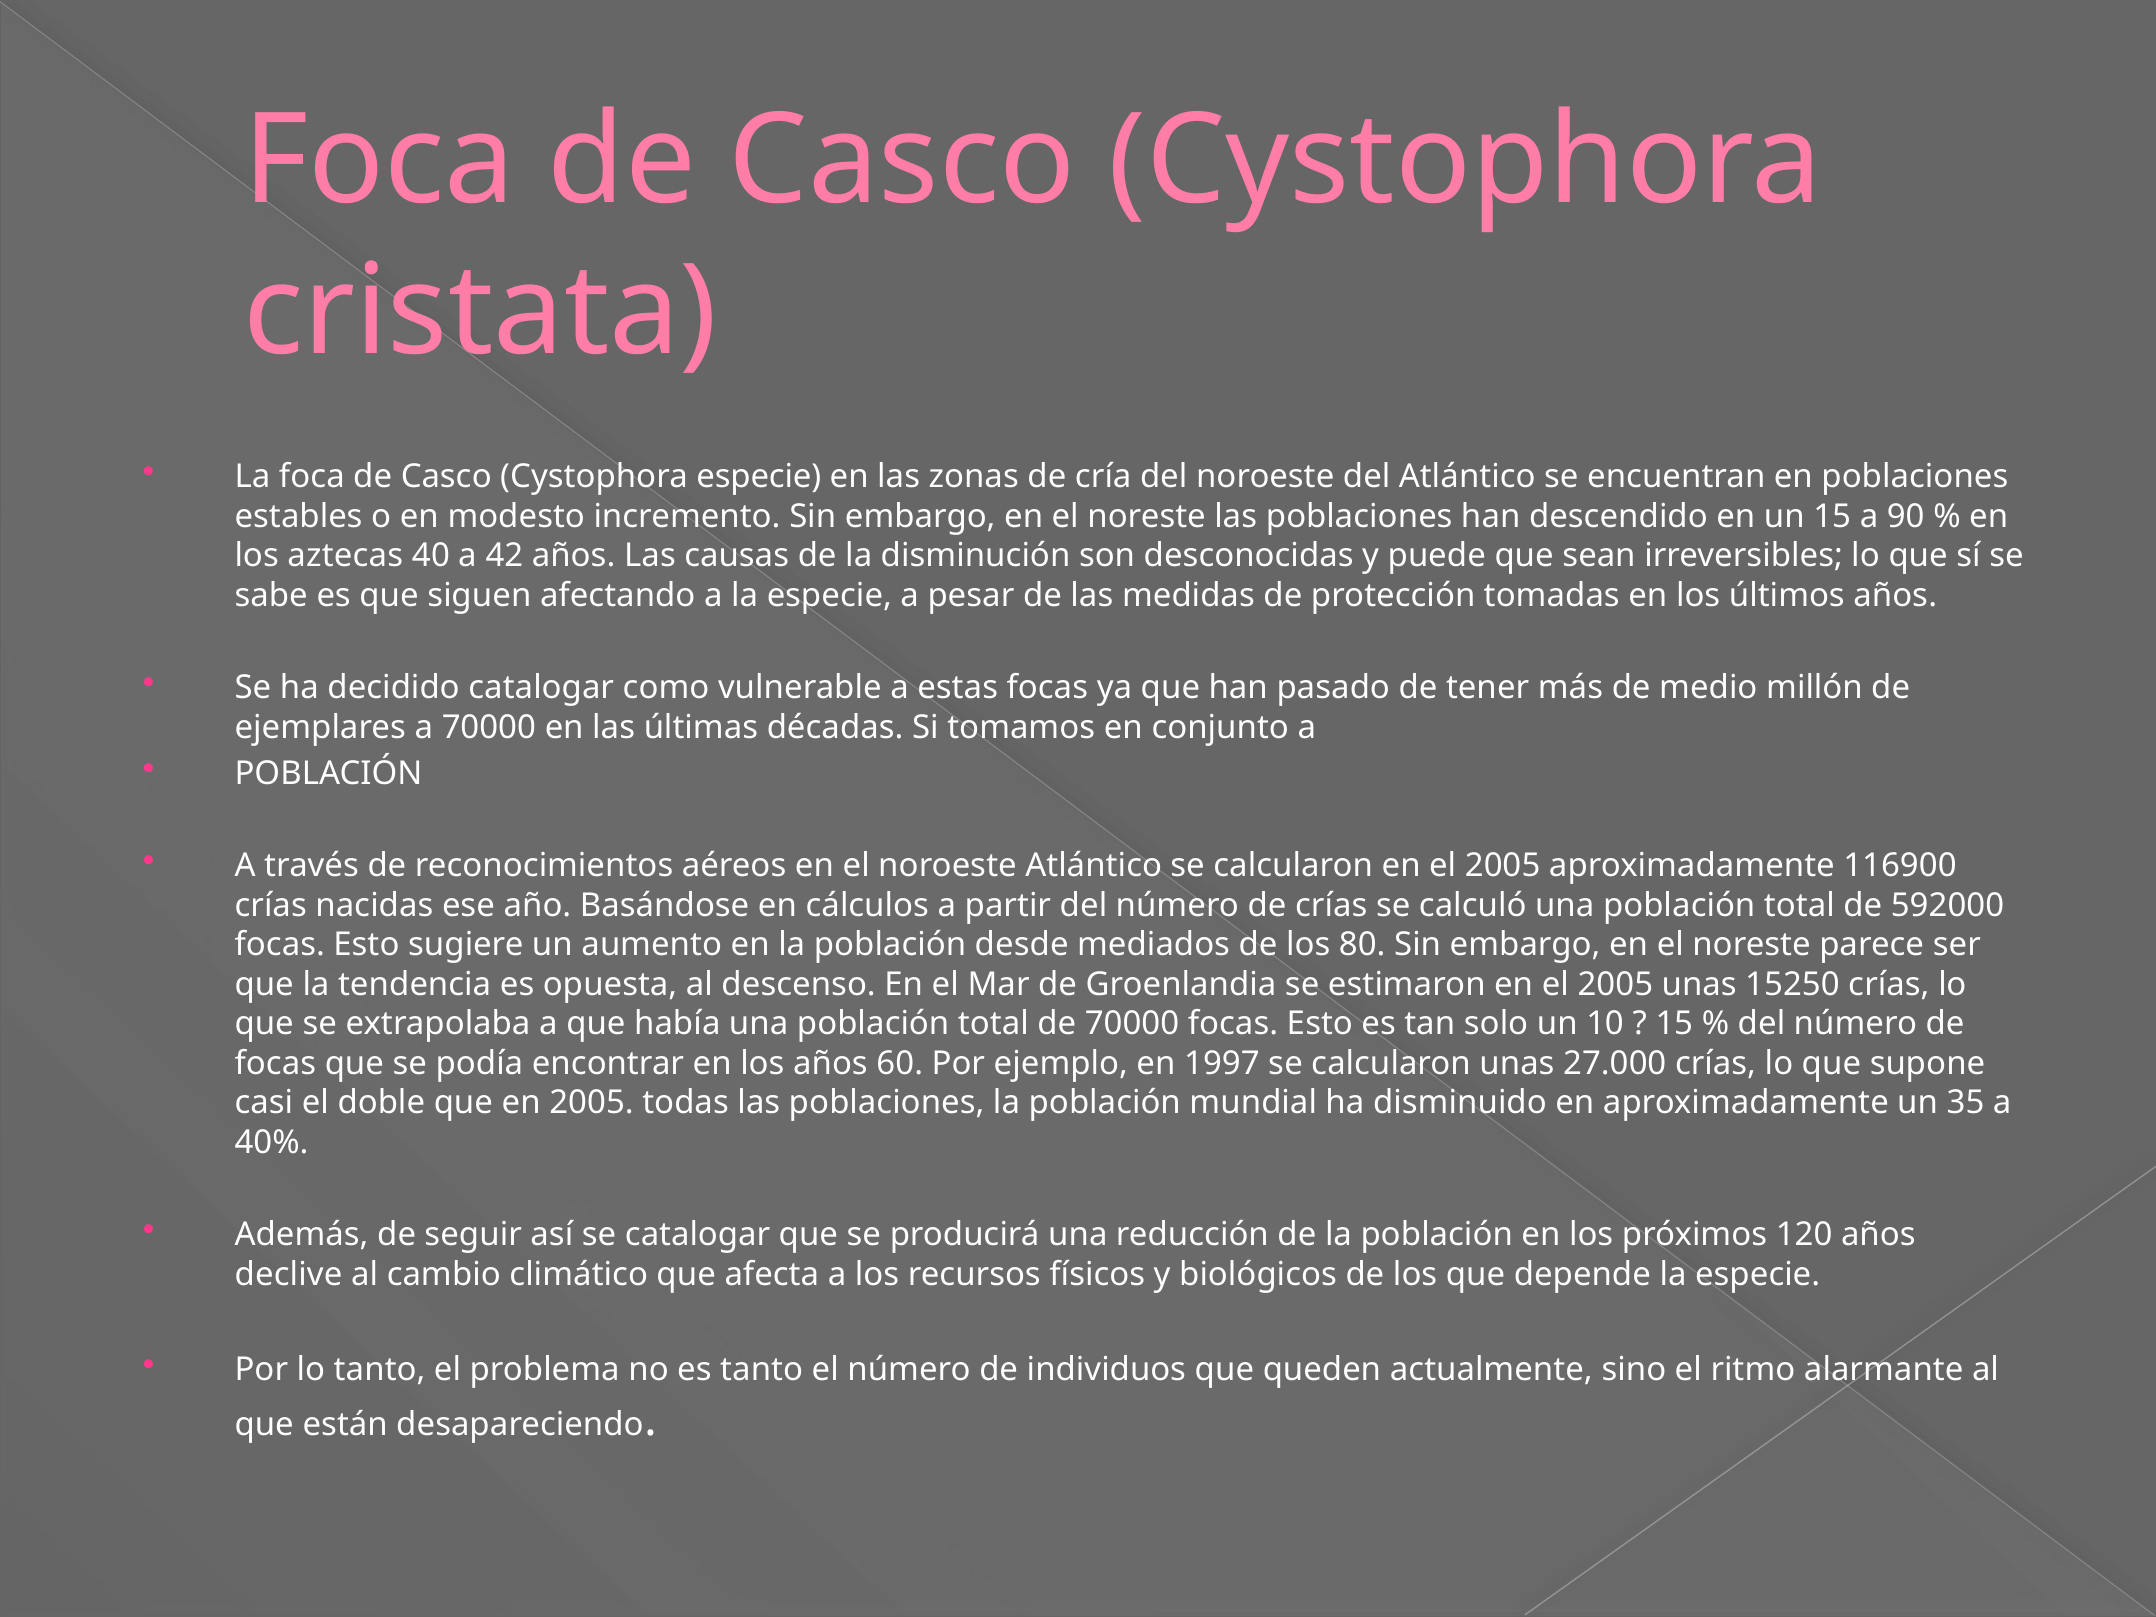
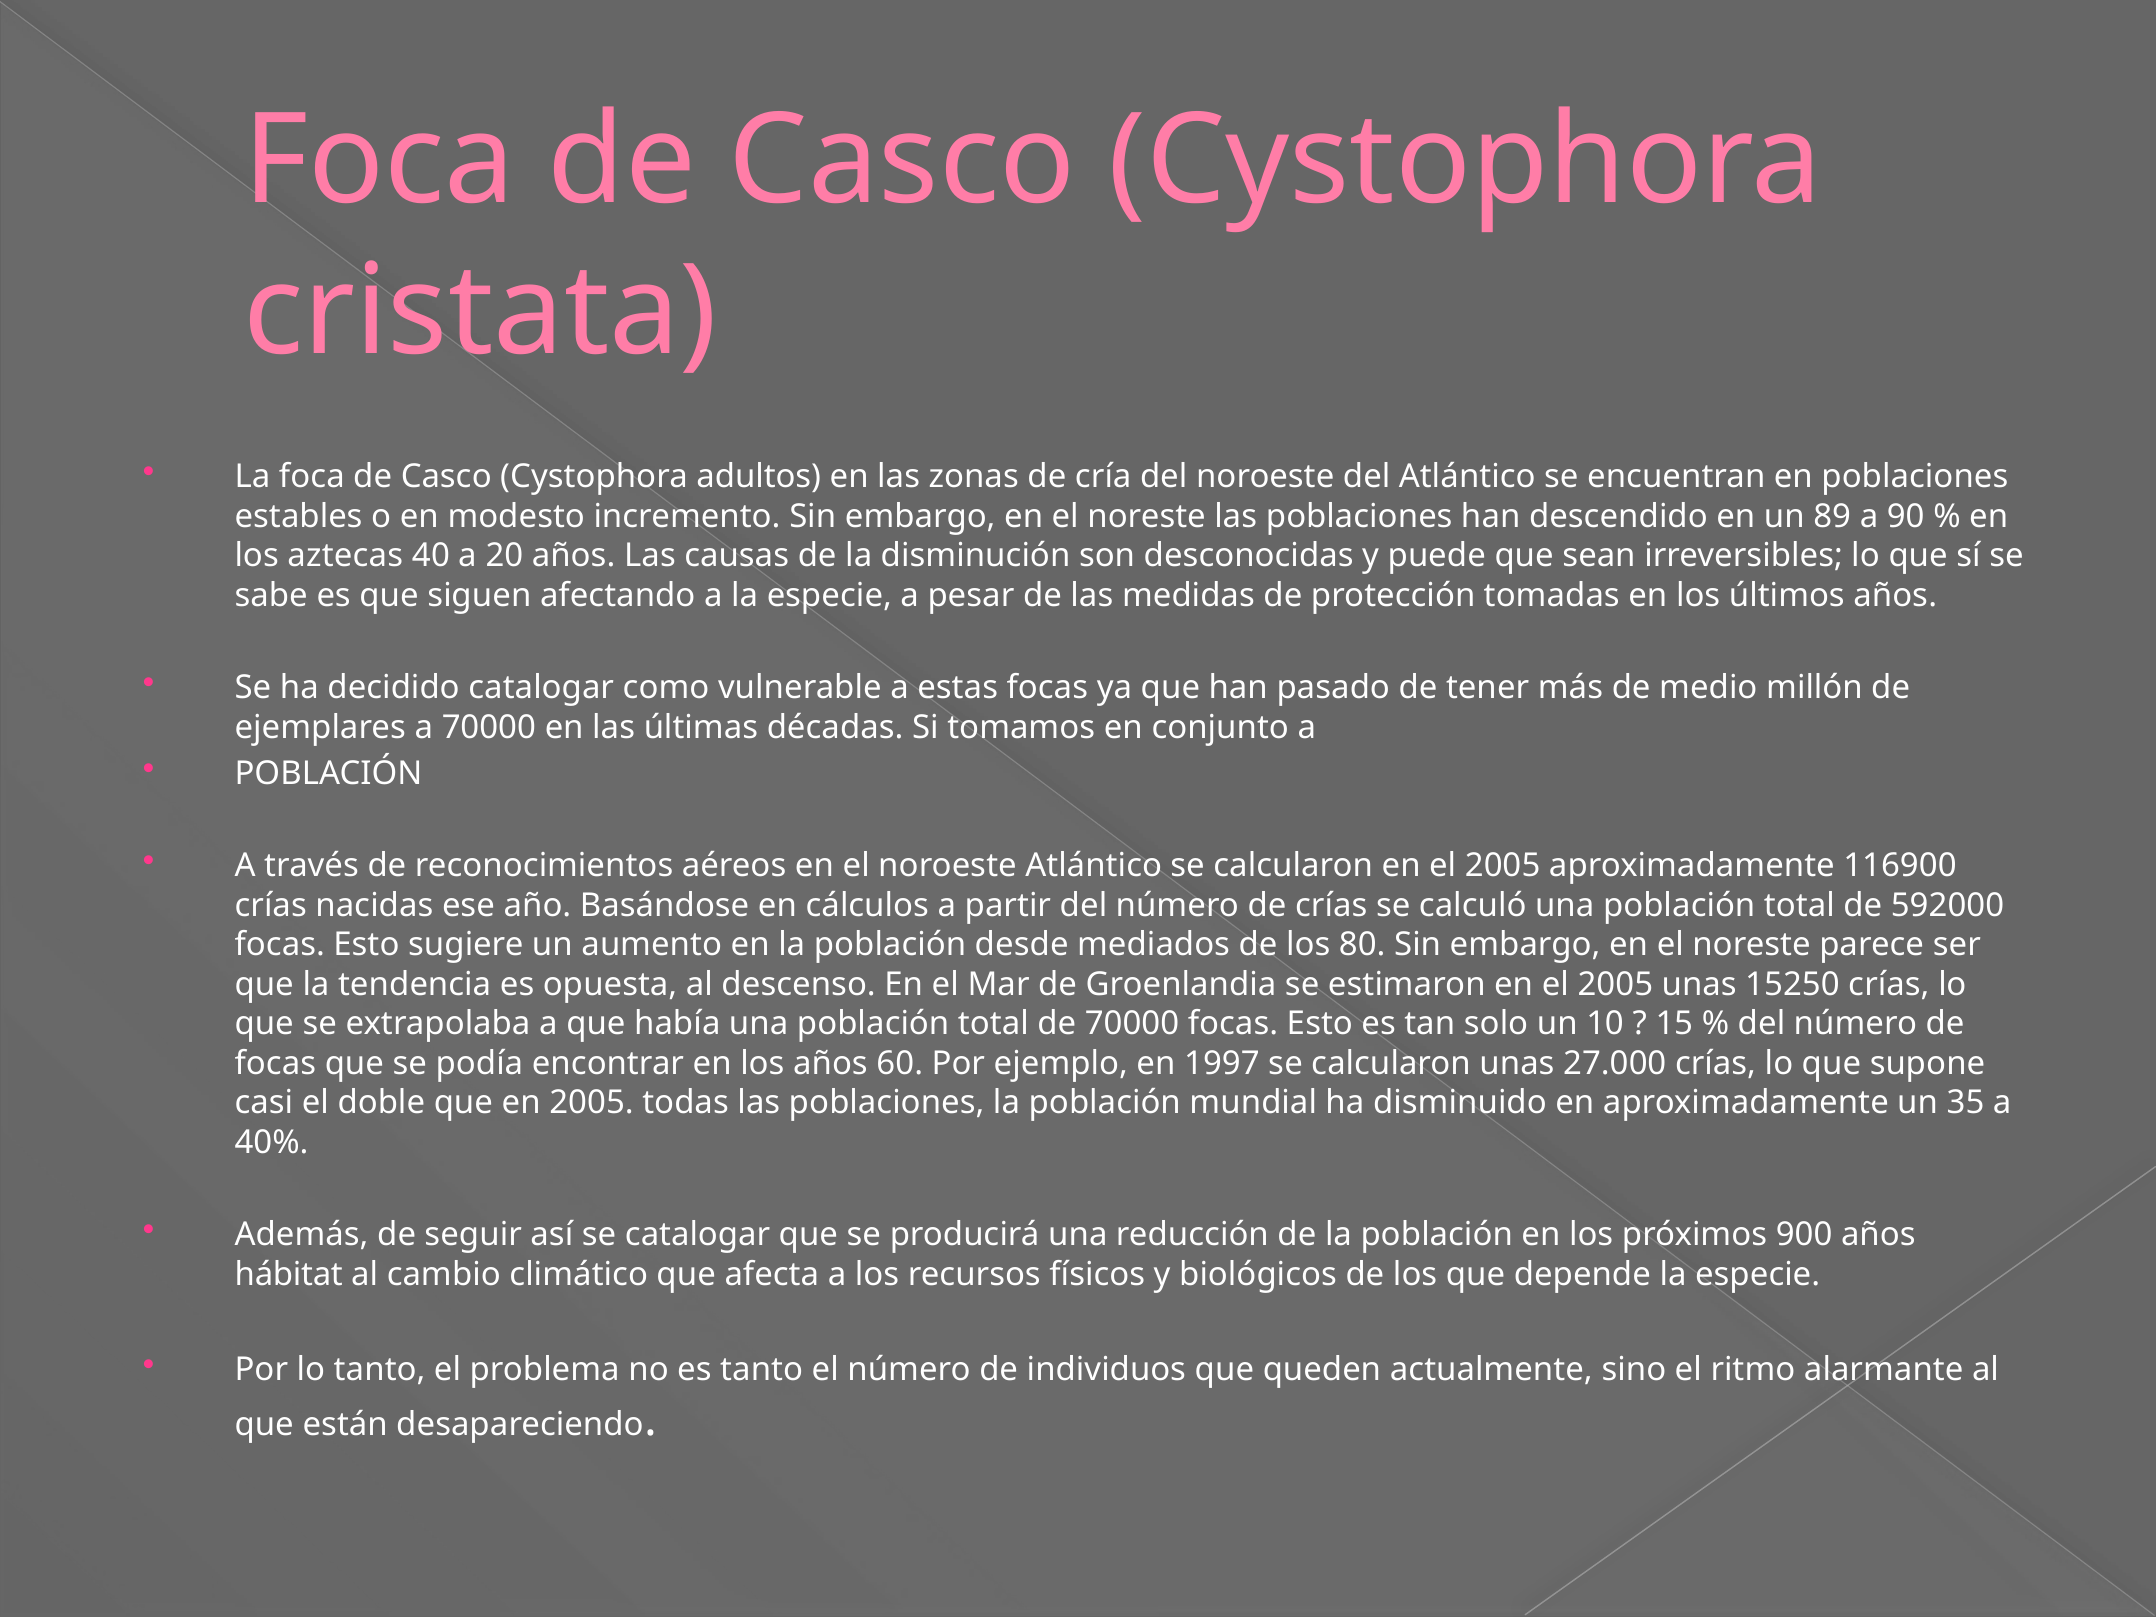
Cystophora especie: especie -> adultos (759, 477)
un 15: 15 -> 89 (1832, 516)
42: 42 -> 20 (504, 556)
120: 120 -> 900 (1804, 1235)
declive: declive -> hábitat (289, 1274)
